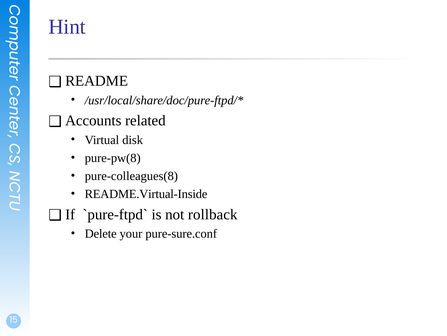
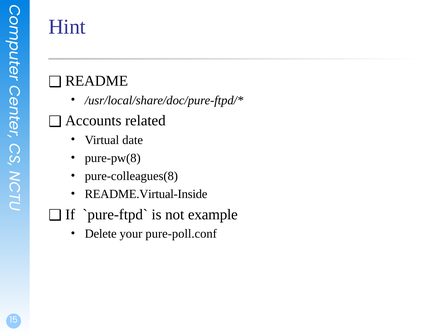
disk: disk -> date (133, 140)
rollback: rollback -> example (213, 214)
pure-sure.conf: pure-sure.conf -> pure-poll.conf (181, 233)
